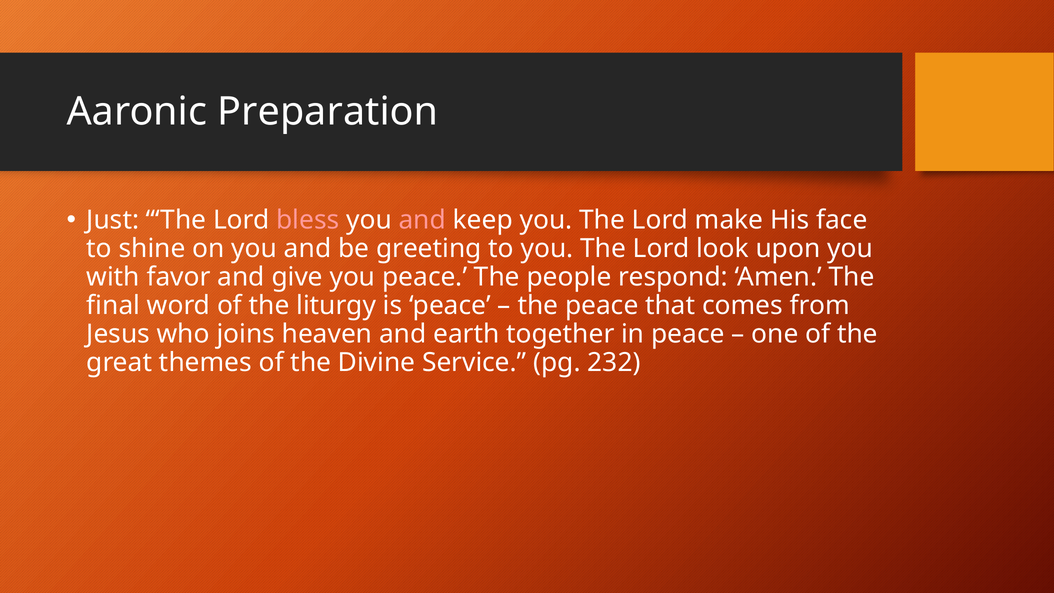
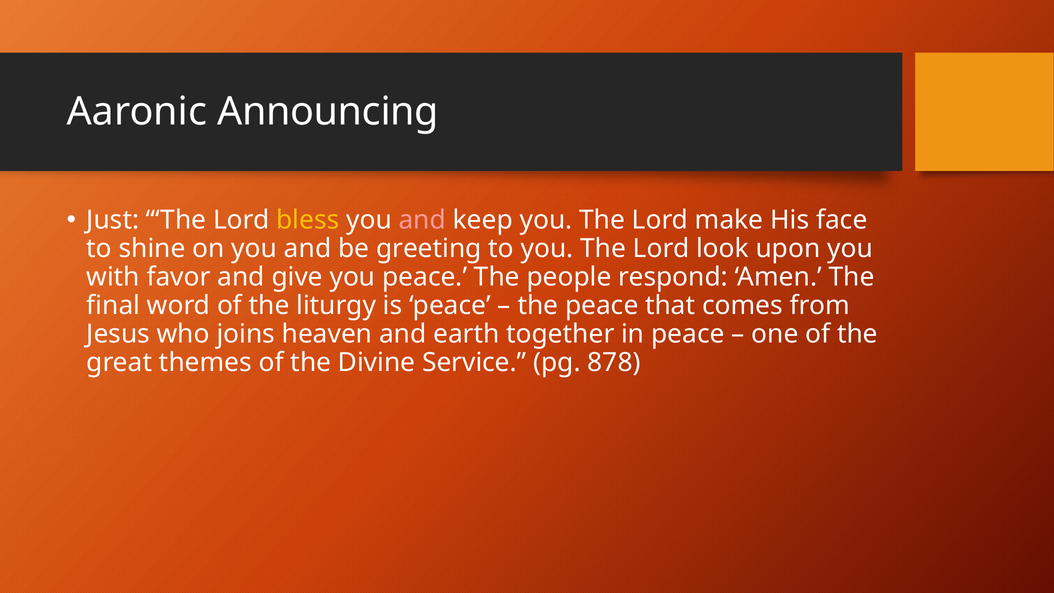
Preparation: Preparation -> Announcing (328, 112)
bless colour: pink -> yellow (308, 220)
232: 232 -> 878 (614, 362)
